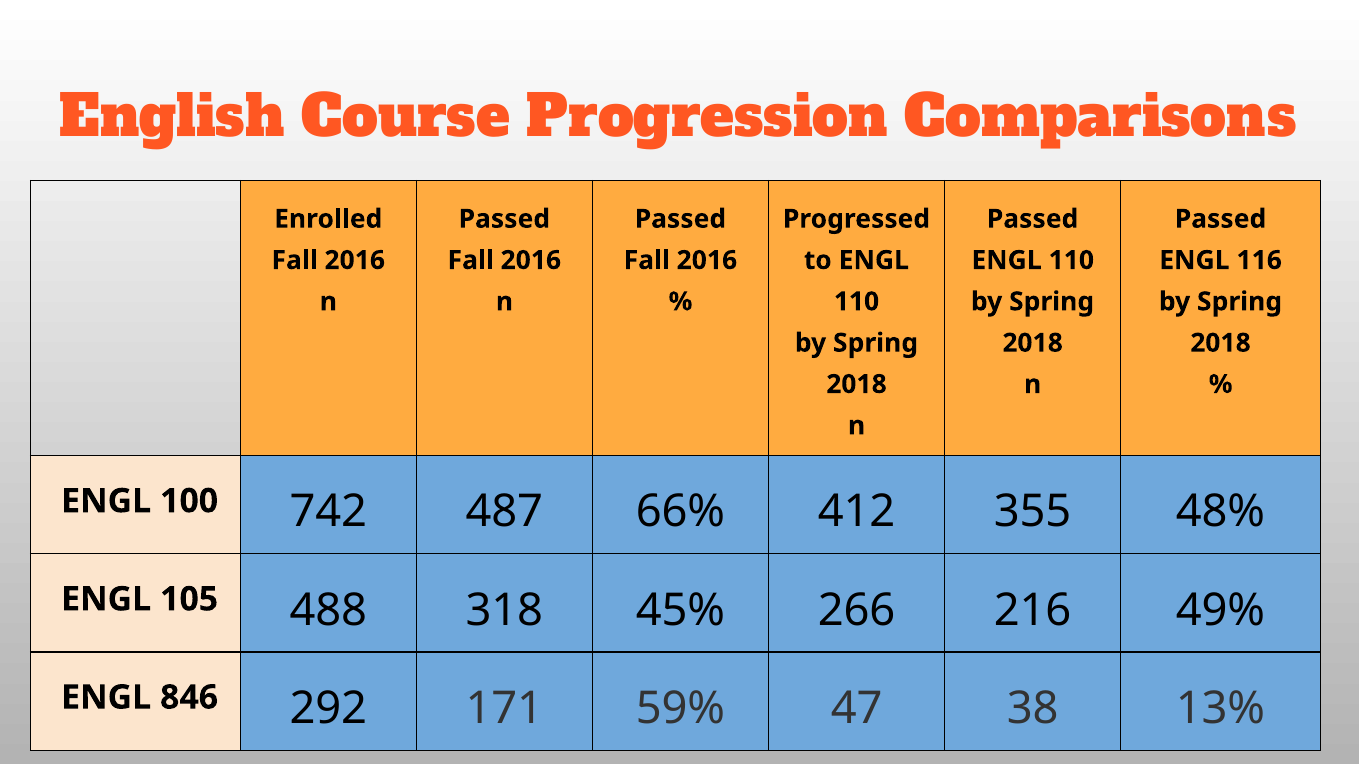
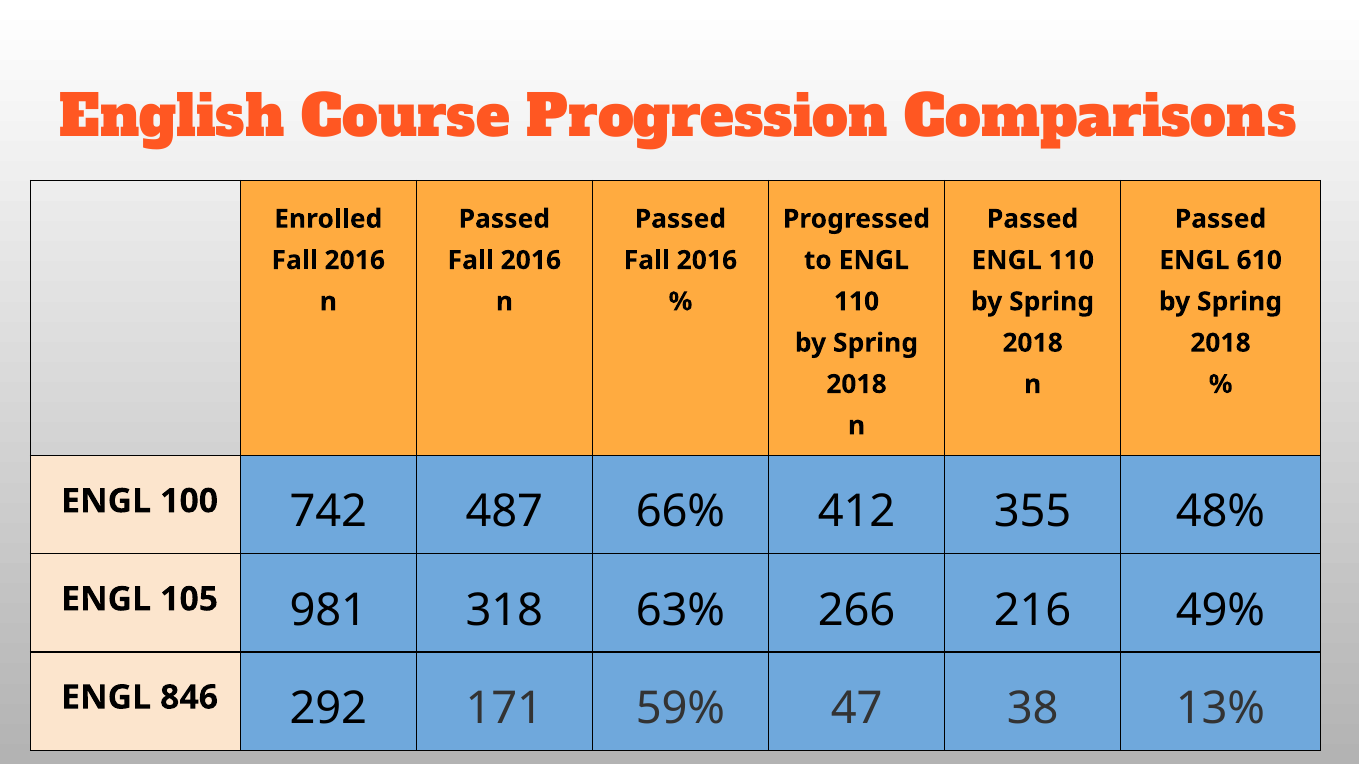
116: 116 -> 610 (1259, 260)
488: 488 -> 981 (328, 610)
45%: 45% -> 63% (680, 610)
